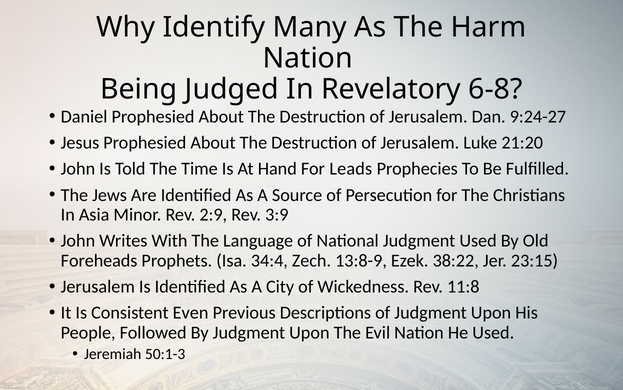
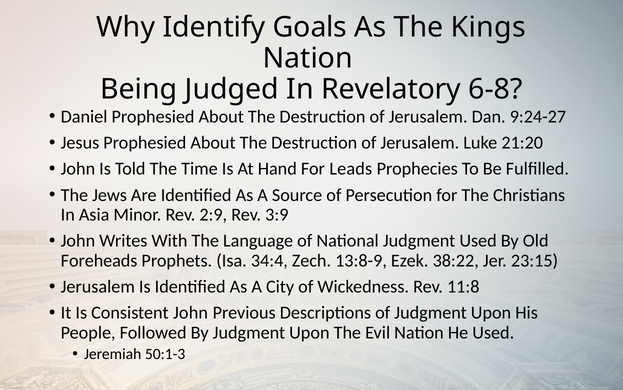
Many: Many -> Goals (310, 27)
Harm: Harm -> Kings (488, 27)
Consistent Even: Even -> John (191, 312)
